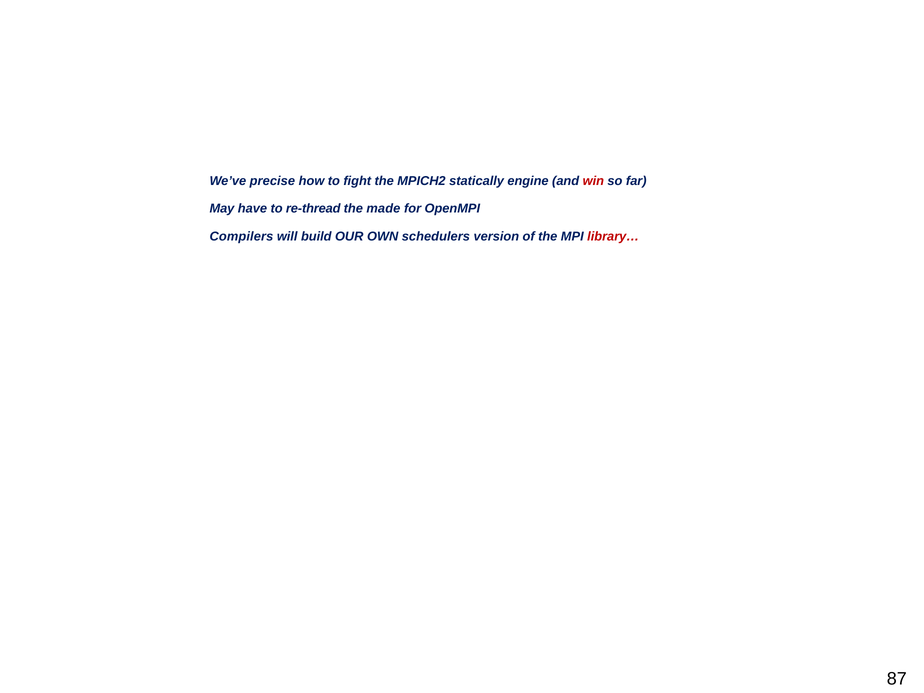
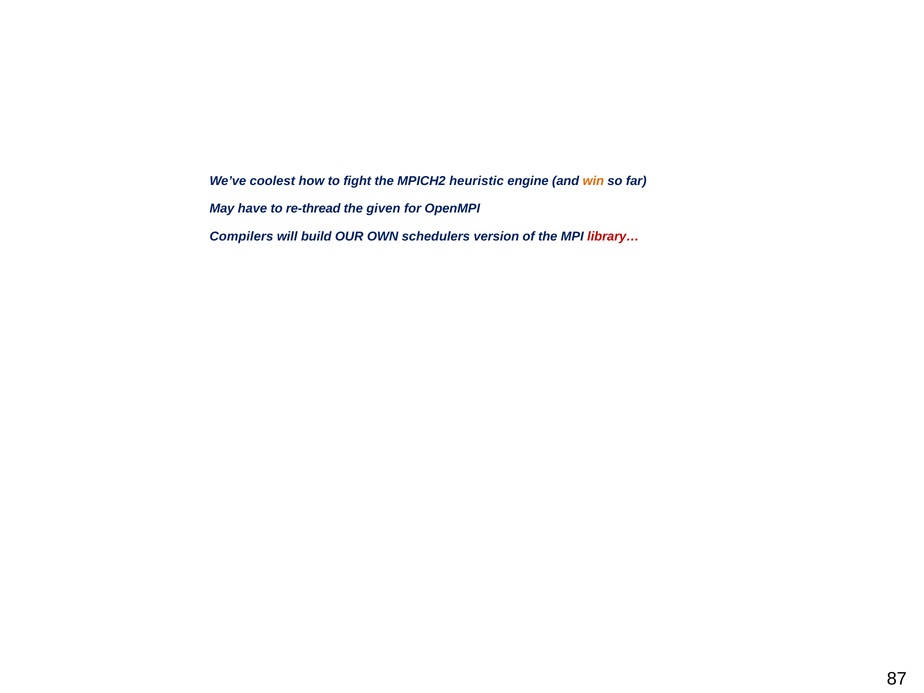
precise: precise -> coolest (272, 181)
statically: statically -> heuristic (477, 181)
win colour: red -> orange (593, 181)
made: made -> given (383, 209)
